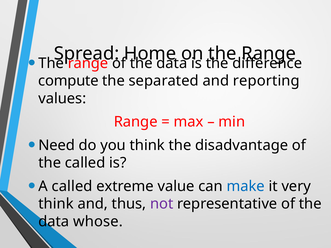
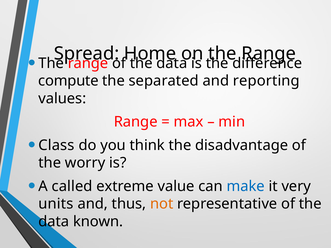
Need: Need -> Class (56, 145)
the called: called -> worry (85, 163)
think: think -> units (56, 204)
not colour: purple -> orange (162, 204)
whose: whose -> known (98, 222)
